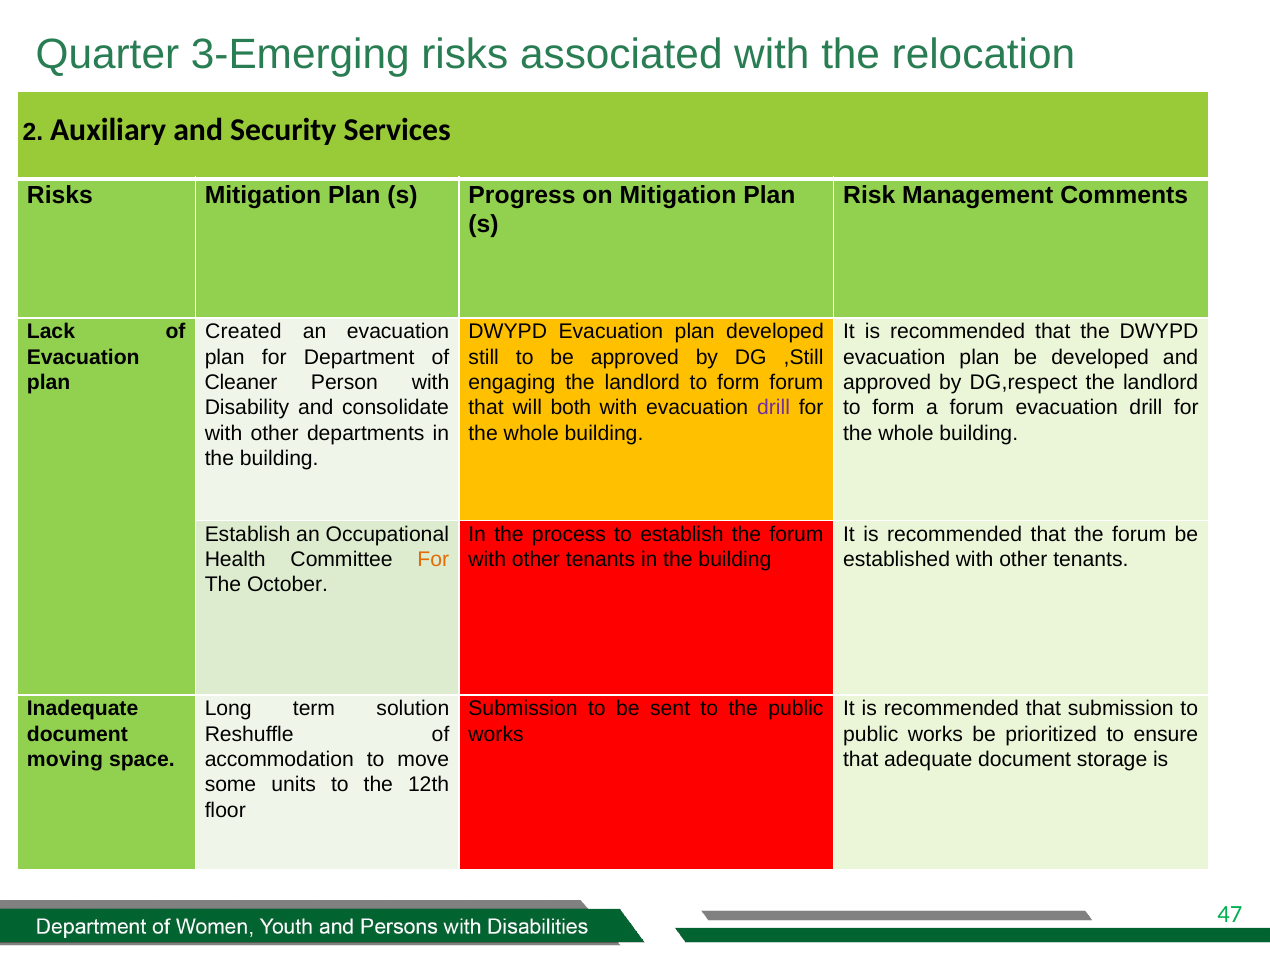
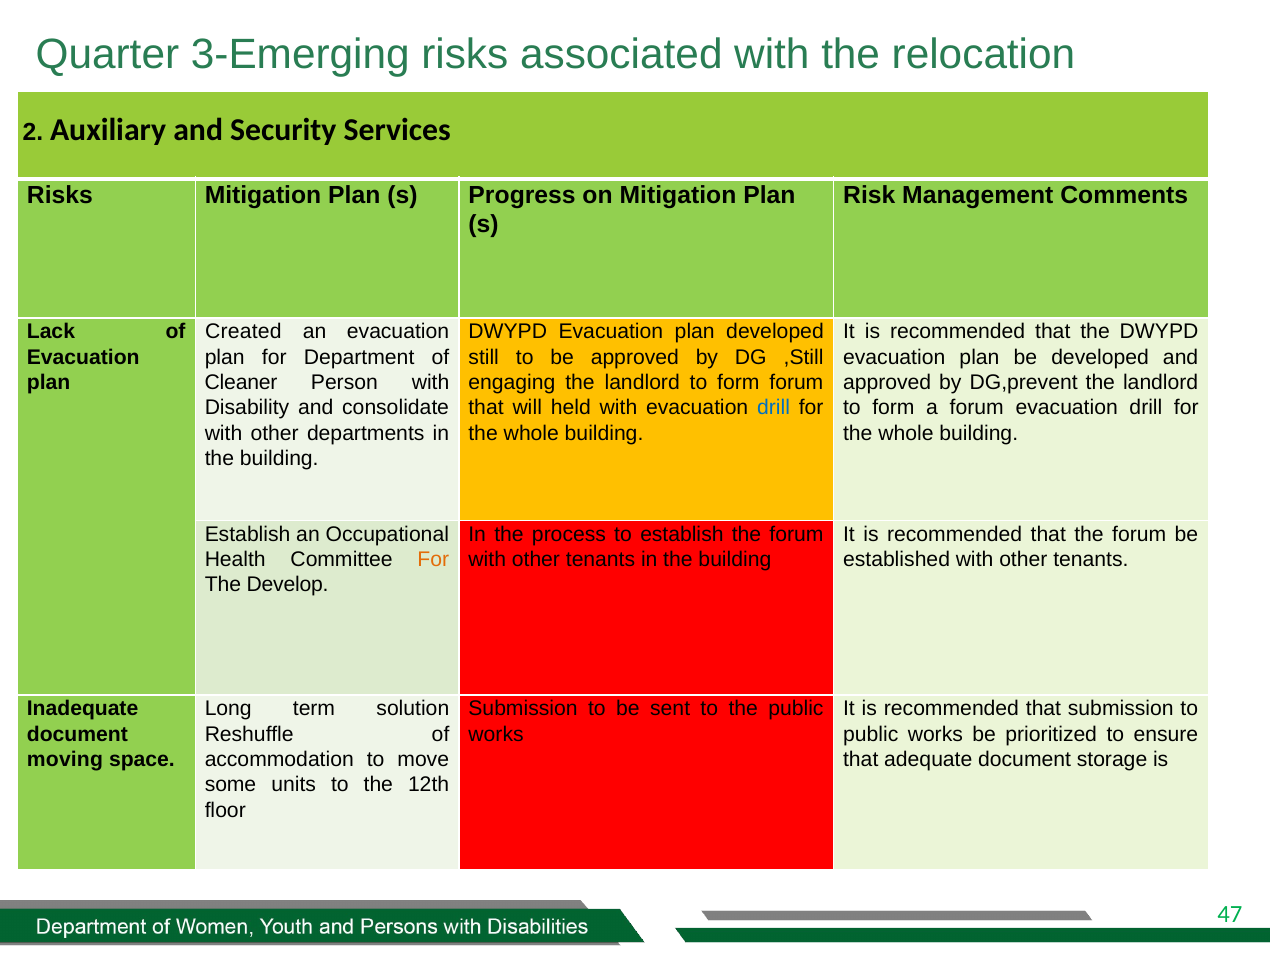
DG,respect: DG,respect -> DG,prevent (1024, 382)
both: both -> held (571, 408)
drill colour: purple -> blue (774, 408)
October: October -> Develop (288, 585)
